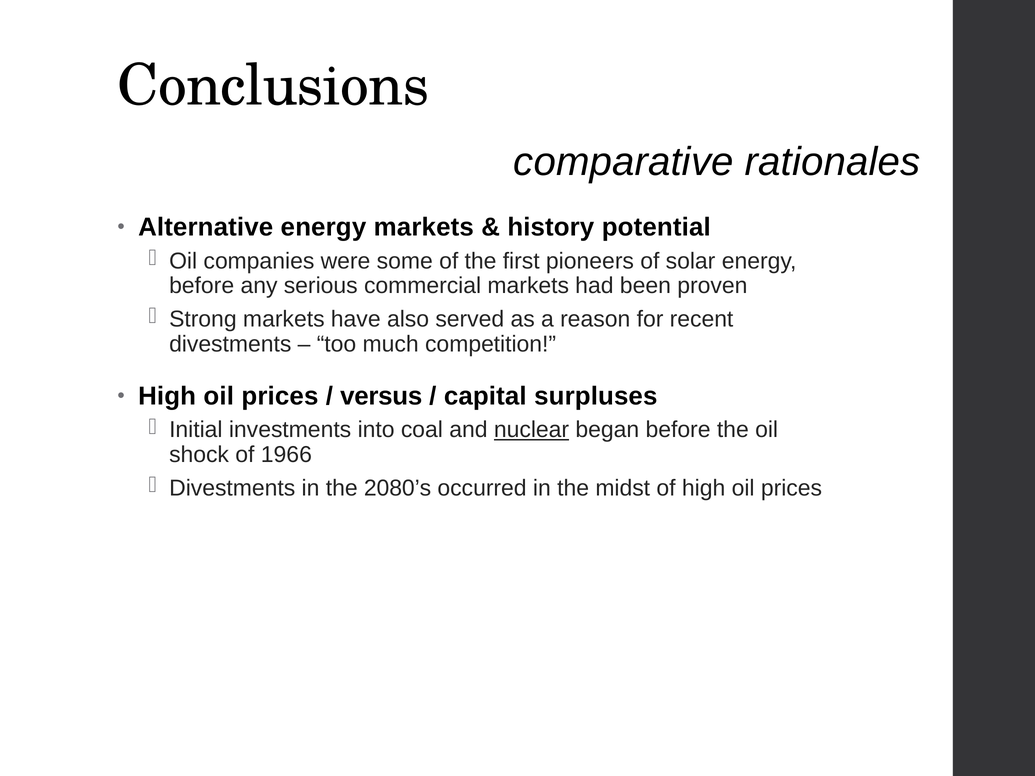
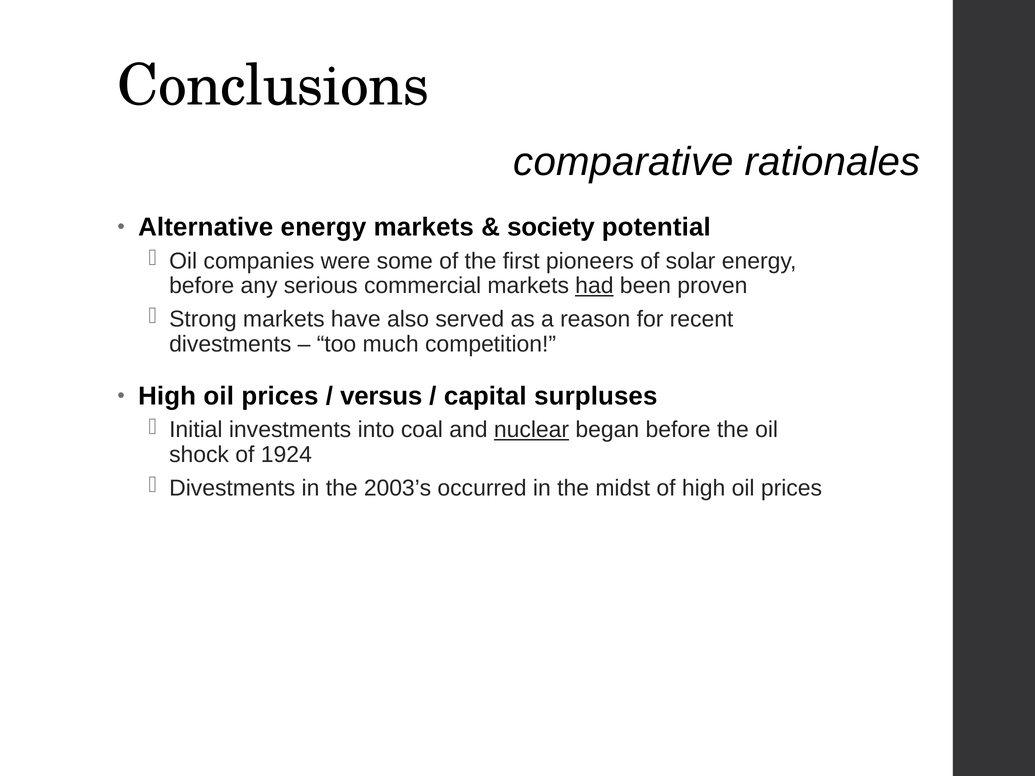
history: history -> society (551, 227)
had underline: none -> present (594, 286)
1966: 1966 -> 1924 (286, 455)
2080’s: 2080’s -> 2003’s (398, 488)
